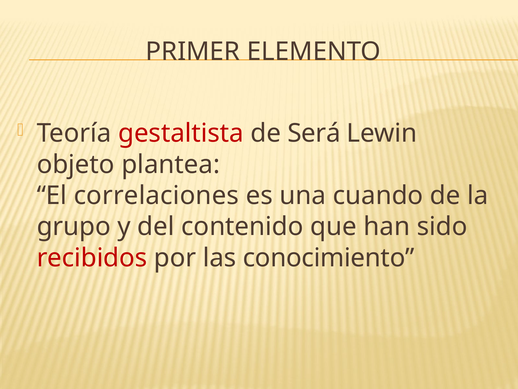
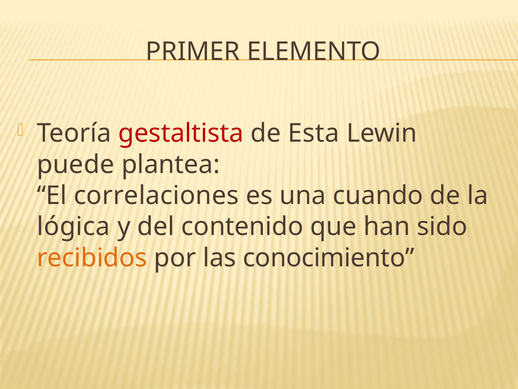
Será: Será -> Esta (314, 133)
objeto: objeto -> puede (76, 164)
grupo: grupo -> lógica (74, 226)
recibidos colour: red -> orange (92, 258)
